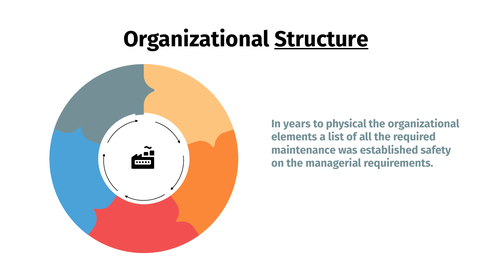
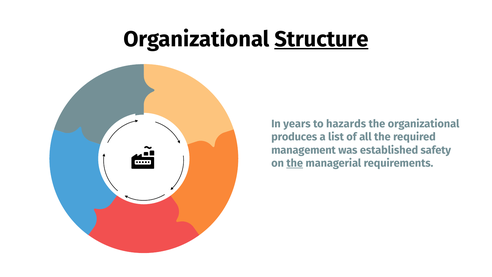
physical: physical -> hazards (346, 124)
elements: elements -> produces (294, 137)
maintenance: maintenance -> management (304, 150)
the underline: none -> present (295, 163)
